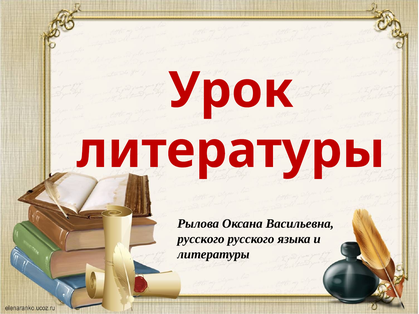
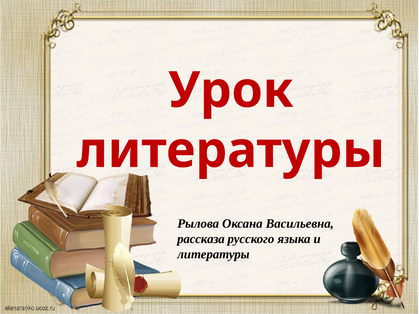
русского: русского -> рассказа (201, 239)
